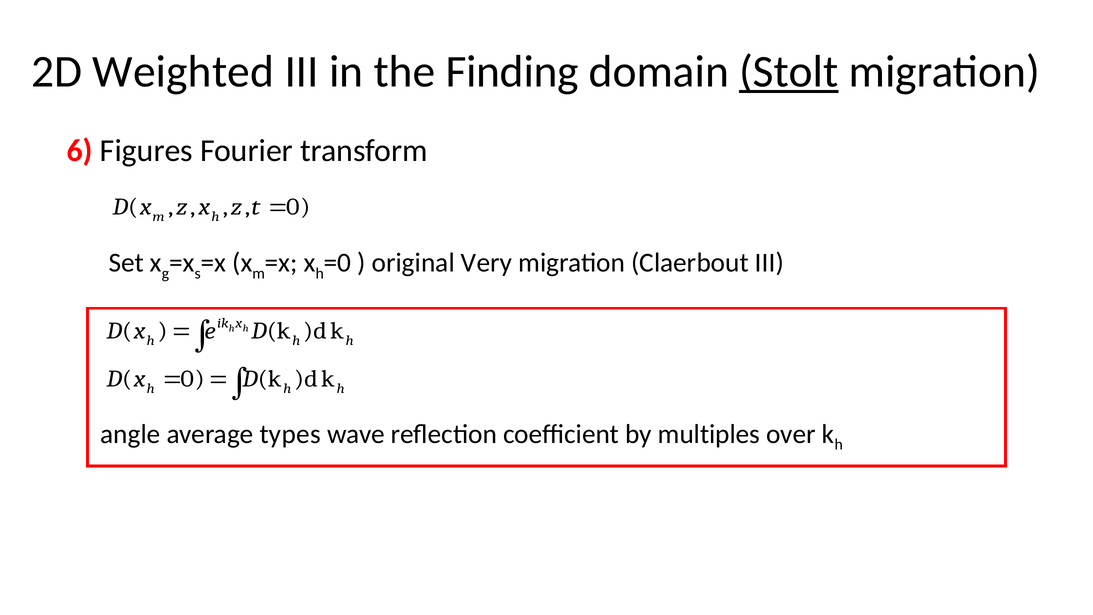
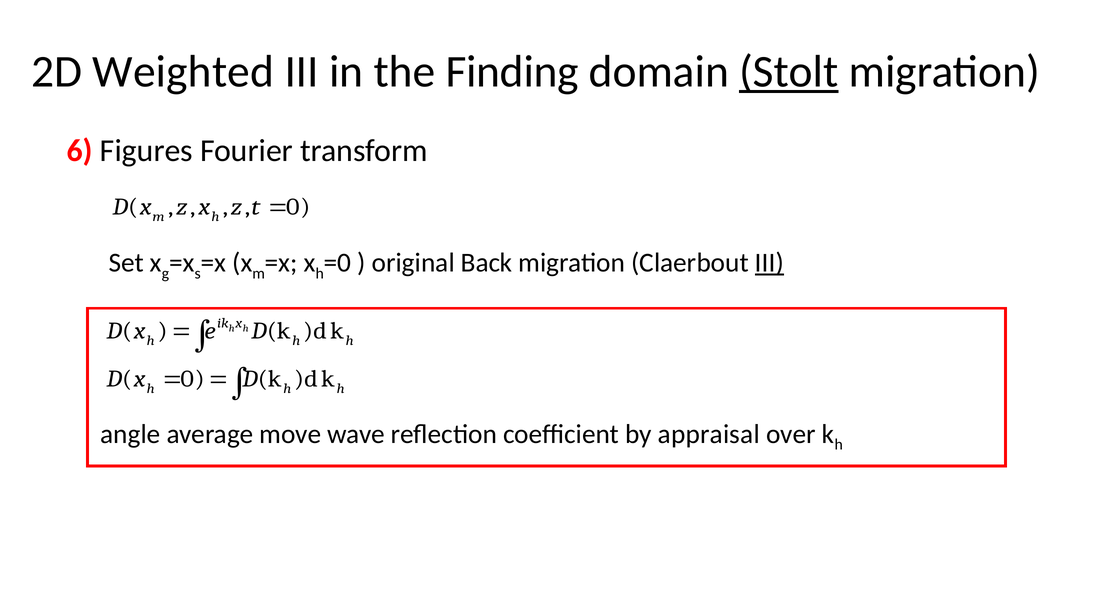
Very: Very -> Back (487, 263)
III underline: none -> present (769, 263)
types: types -> move (290, 434)
multiples: multiples -> appraisal (709, 434)
